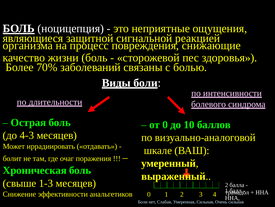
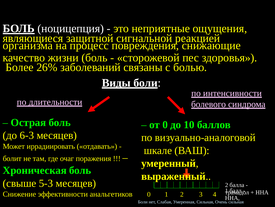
70%: 70% -> 26% (47, 67)
4-3: 4-3 -> 6-3 (27, 135)
1-3: 1-3 -> 5-3 (46, 183)
